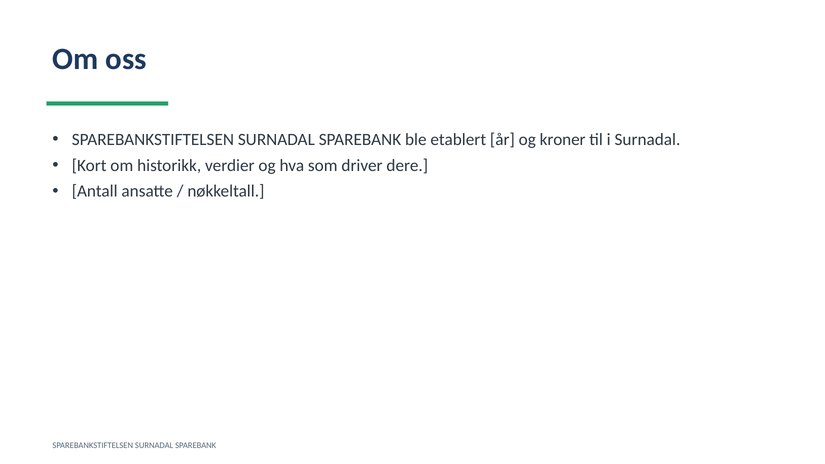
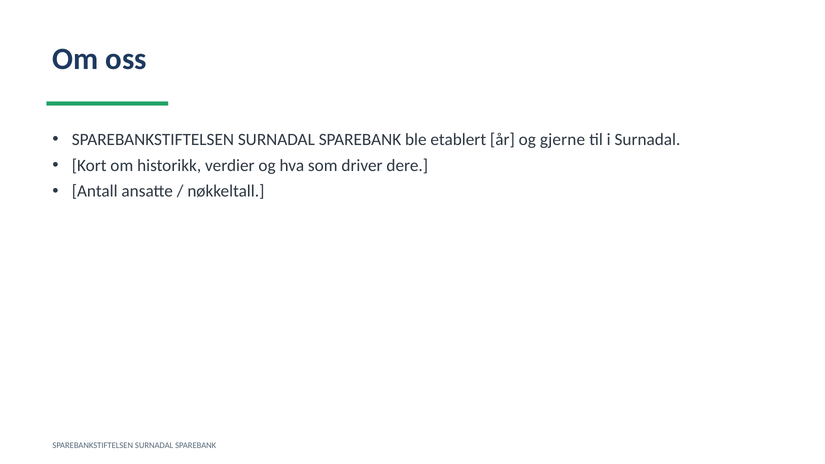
kroner: kroner -> gjerne (562, 140)
